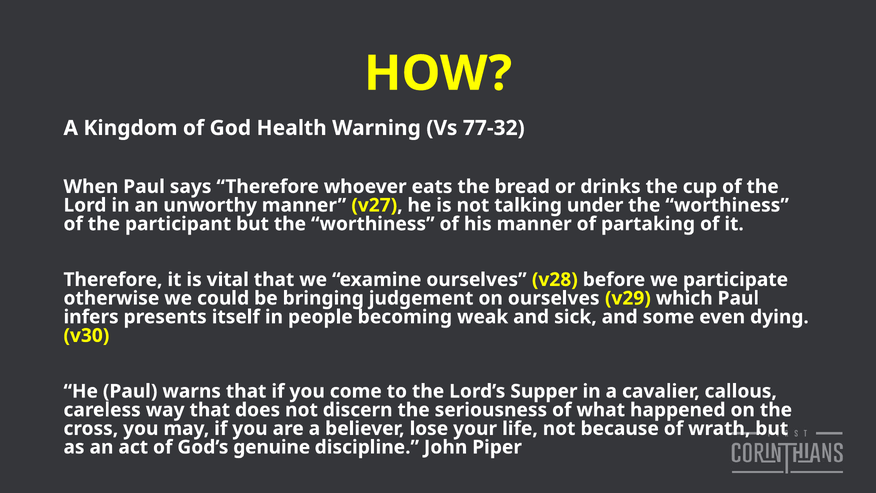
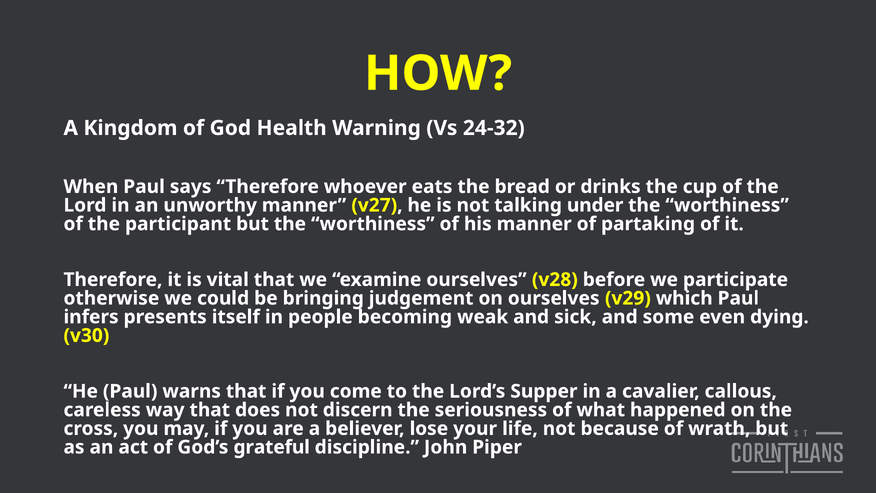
77-32: 77-32 -> 24-32 (494, 128)
genuine: genuine -> grateful (272, 447)
